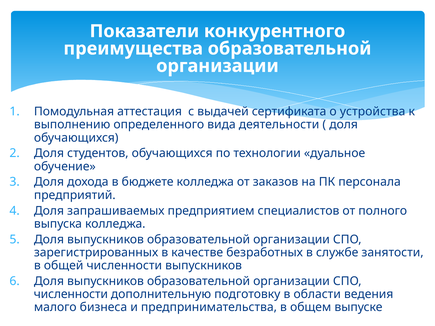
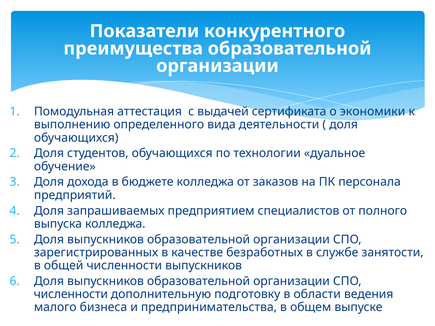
устройства: устройства -> экономики (373, 112)
